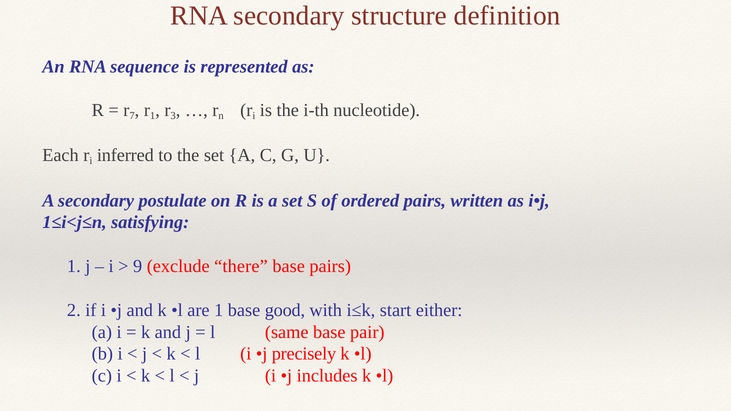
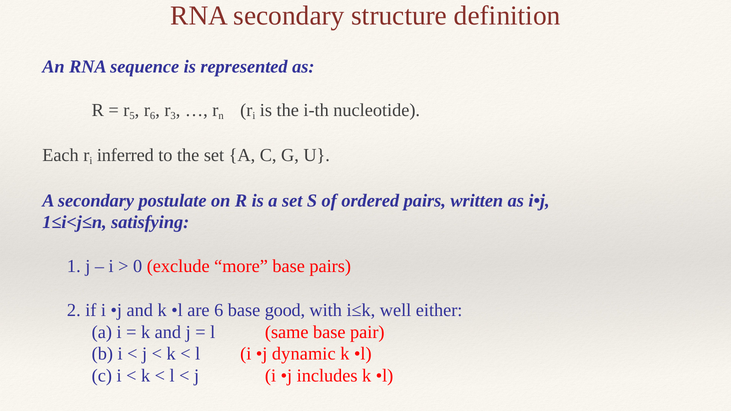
7: 7 -> 5 (132, 116)
r 1: 1 -> 6 (153, 116)
9: 9 -> 0 (138, 266)
there: there -> more (241, 266)
are 1: 1 -> 6 (219, 310)
start: start -> well (396, 310)
precisely: precisely -> dynamic (304, 354)
